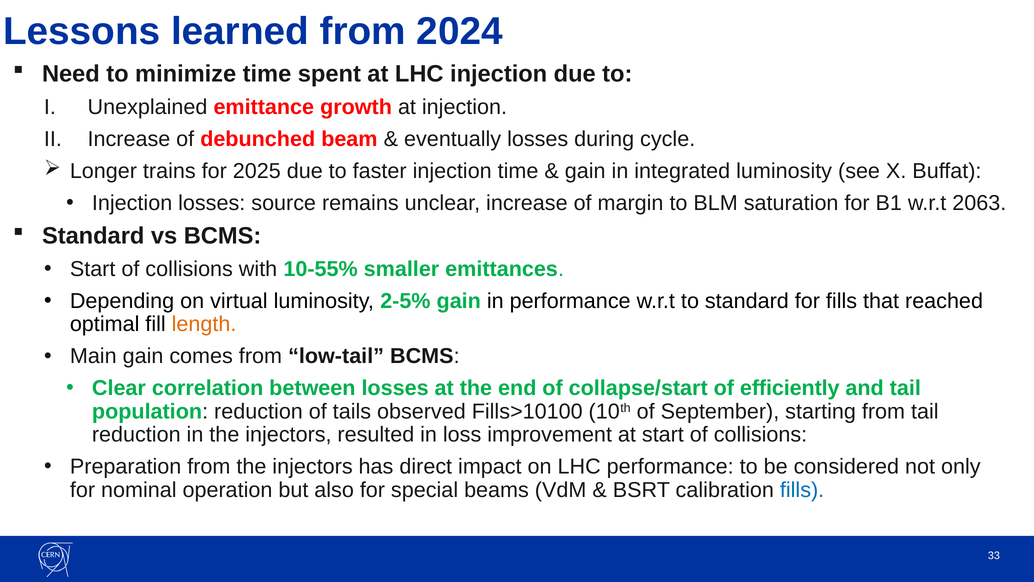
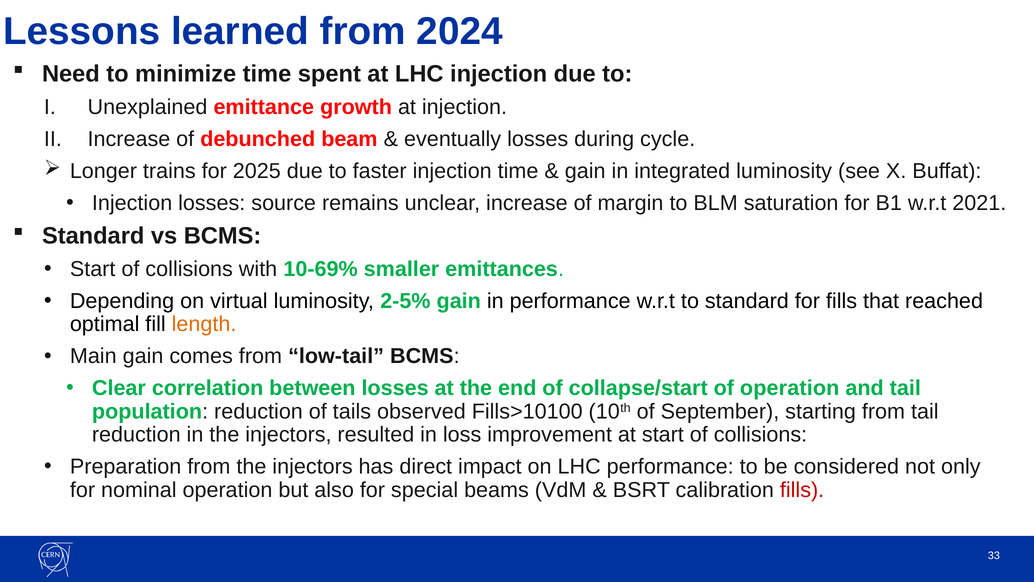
2063: 2063 -> 2021 (979, 203)
10-55%: 10-55% -> 10-69% (321, 269)
of efficiently: efficiently -> operation (790, 388)
fills colour: blue -> red (802, 490)
